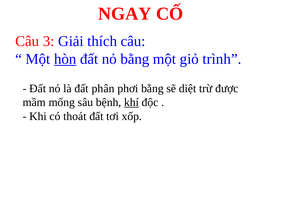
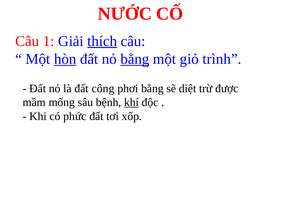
NGAY: NGAY -> NƯỚC (125, 14)
3: 3 -> 1 (49, 41)
thích underline: none -> present (102, 41)
bằng underline: none -> present (135, 59)
phân: phân -> công (103, 88)
thoát: thoát -> phức (75, 116)
